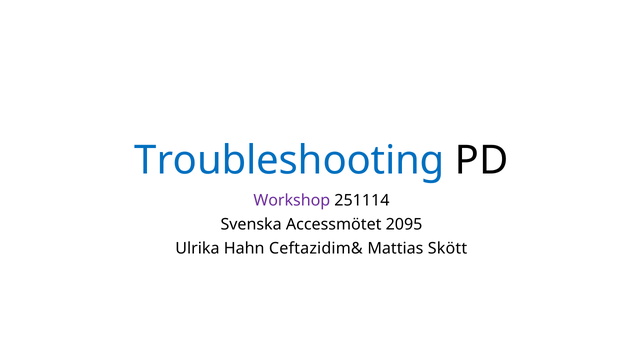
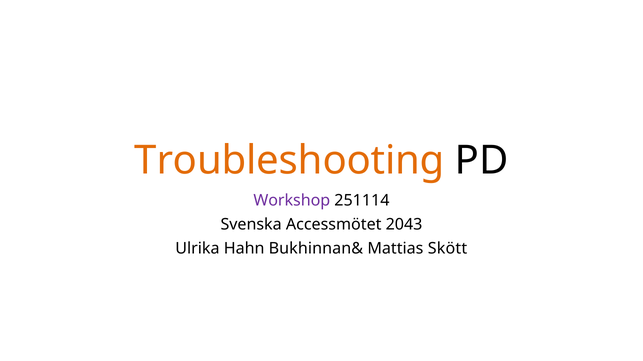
Troubleshooting colour: blue -> orange (290, 161)
2095: 2095 -> 2043 (404, 225)
Ceftazidim&: Ceftazidim& -> Bukhinnan& (316, 249)
